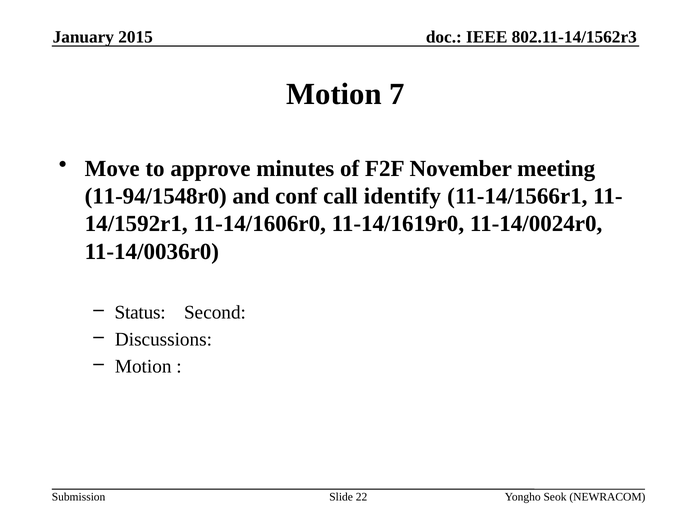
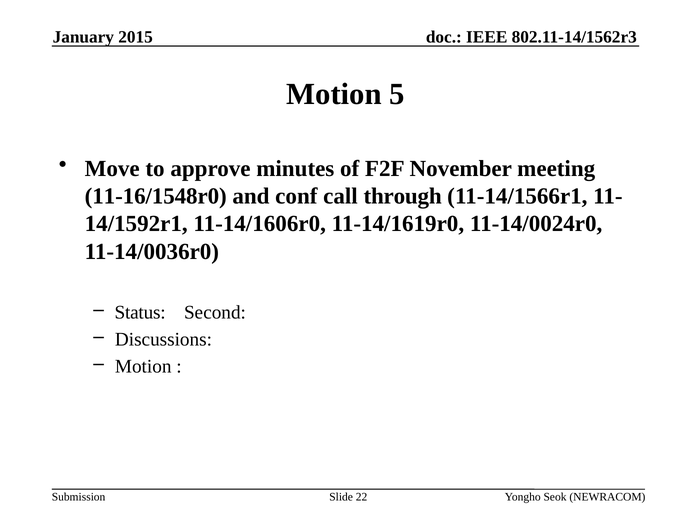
7: 7 -> 5 (397, 94)
11-94/1548r0: 11-94/1548r0 -> 11-16/1548r0 (156, 196)
identify: identify -> through (403, 196)
